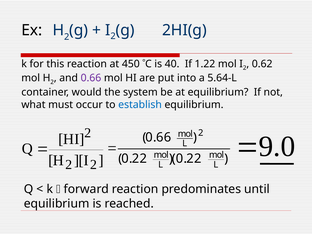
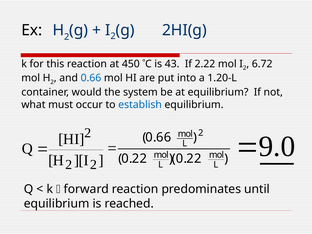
40: 40 -> 43 (172, 64)
1.22: 1.22 -> 2.22 (205, 64)
0.62: 0.62 -> 6.72 (262, 64)
0.66 colour: purple -> blue (91, 78)
5.64-L: 5.64-L -> 1.20-L (222, 78)
